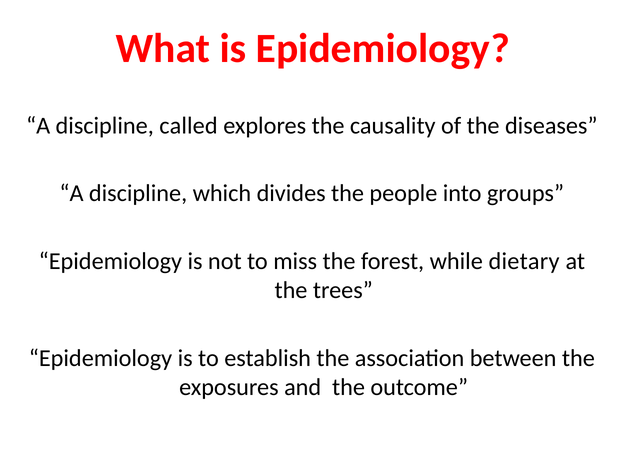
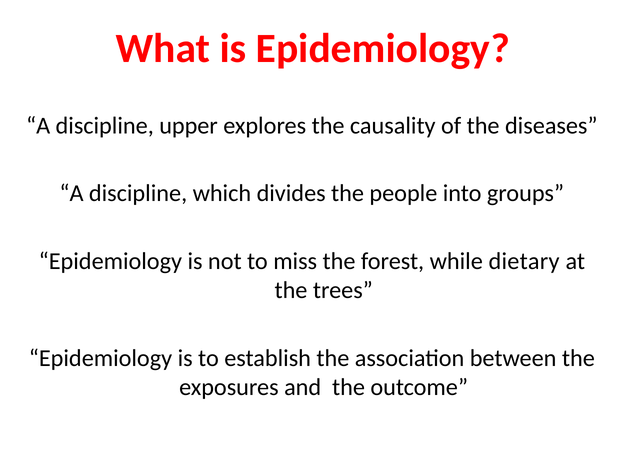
called: called -> upper (189, 126)
